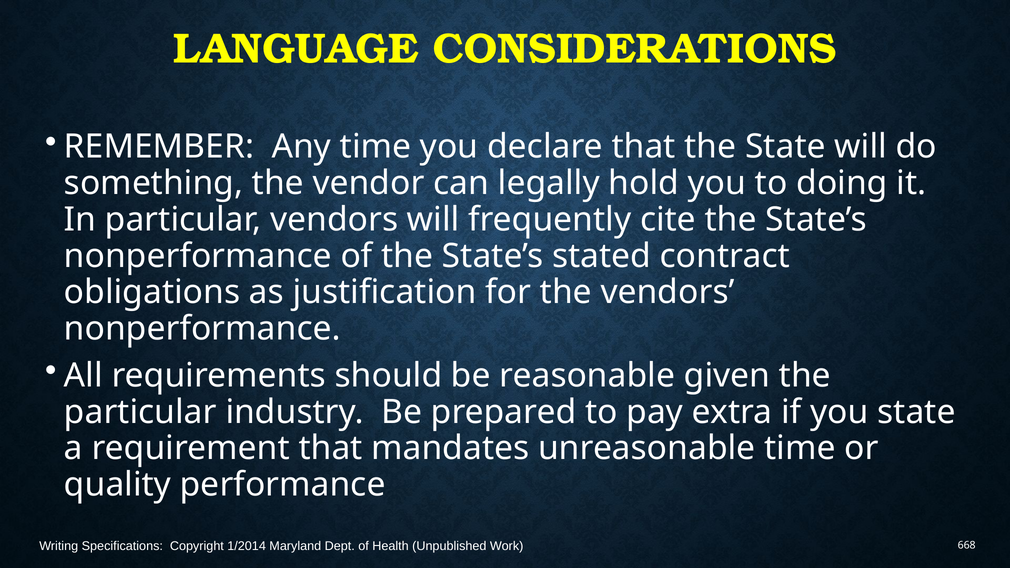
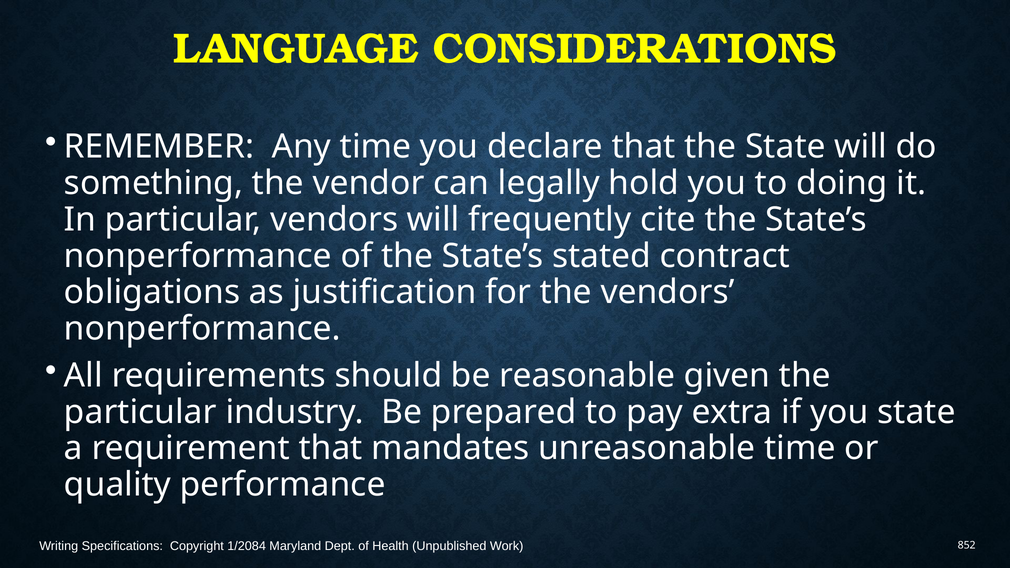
1/2014: 1/2014 -> 1/2084 (247, 546)
668: 668 -> 852 (967, 545)
